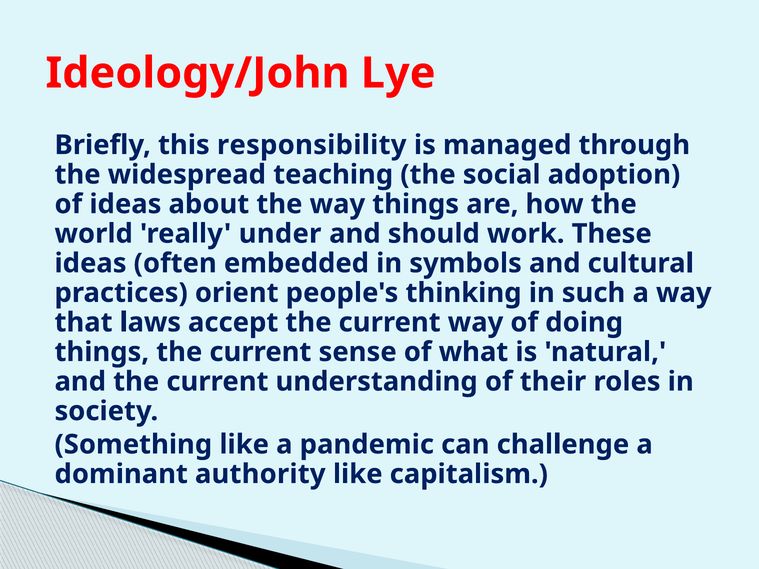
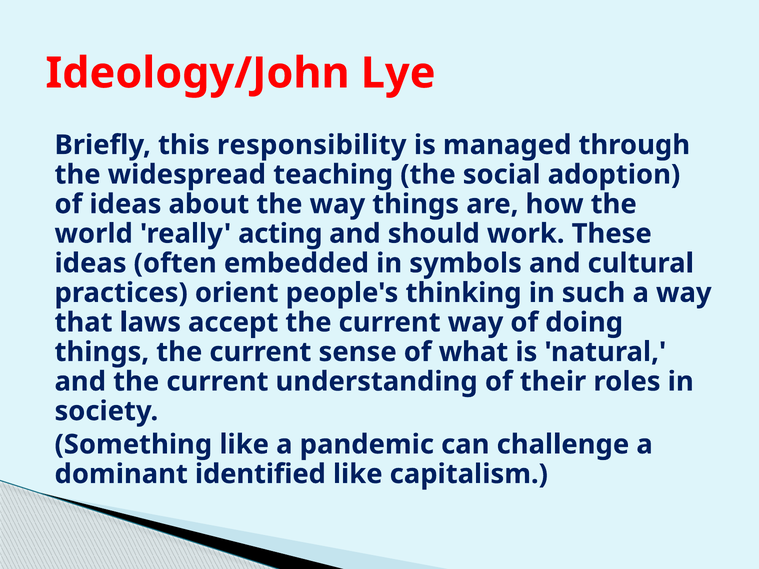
under: under -> acting (280, 234)
authority: authority -> identified (260, 474)
